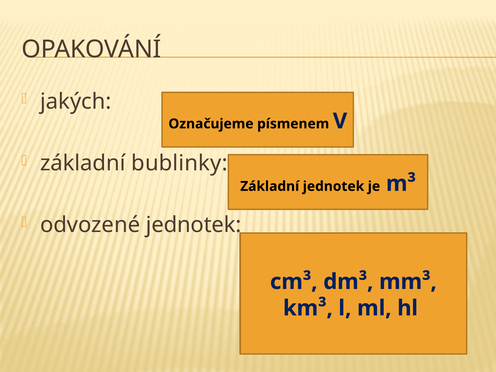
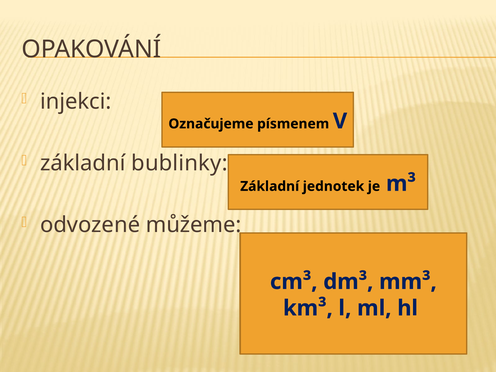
jakých: jakých -> injekci (76, 102)
odvozené jednotek: jednotek -> můžeme (194, 225)
